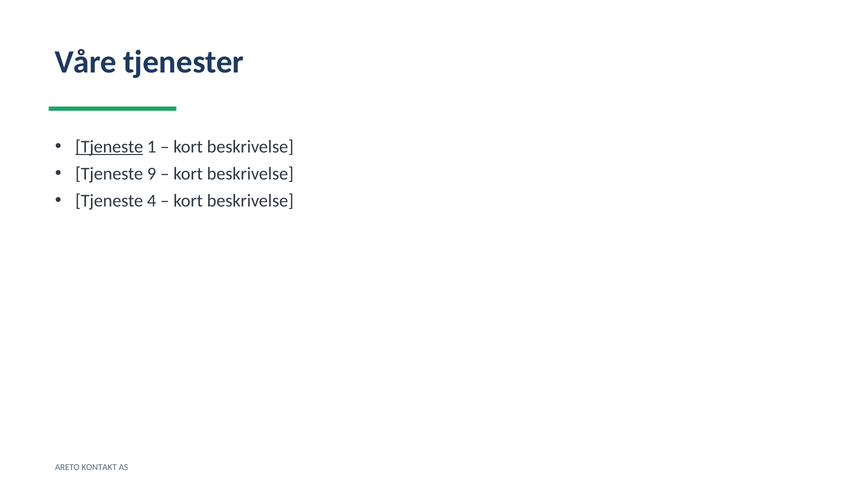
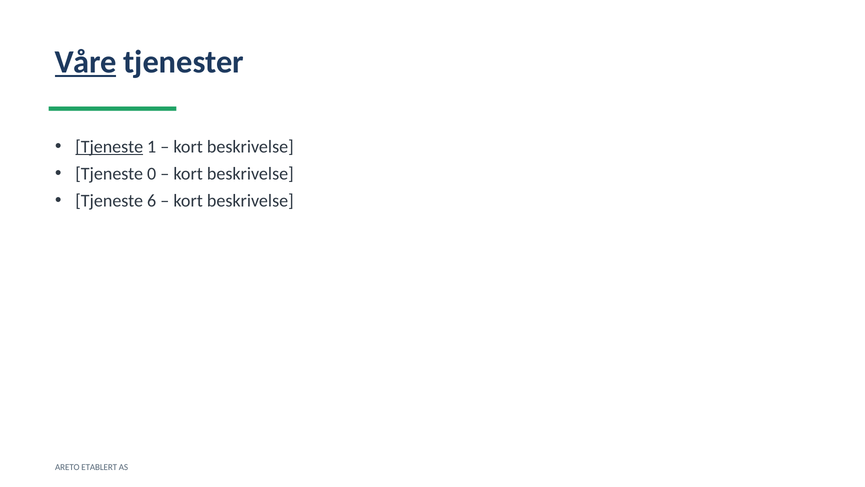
Våre underline: none -> present (86, 62)
9: 9 -> 0 (152, 174)
4: 4 -> 6 (152, 201)
KONTAKT: KONTAKT -> ETABLERT (99, 467)
